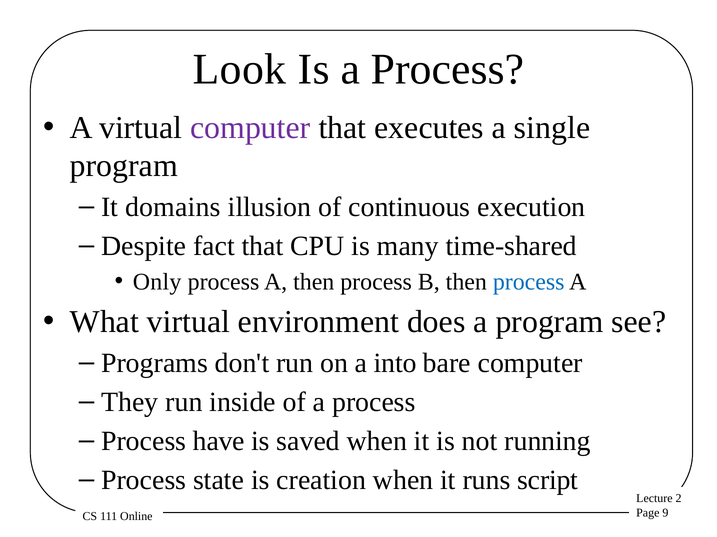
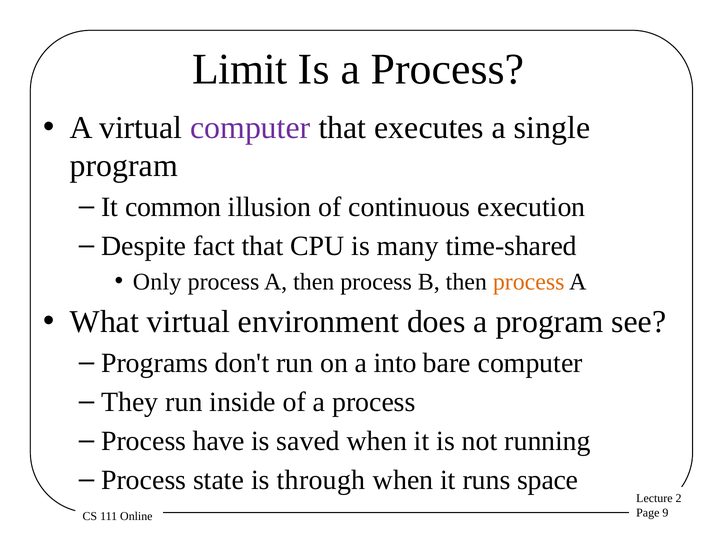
Look: Look -> Limit (240, 69)
domains: domains -> common (173, 207)
process colour: blue -> orange (529, 282)
creation: creation -> through (321, 481)
script: script -> space (548, 481)
